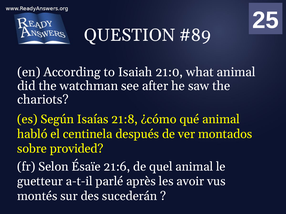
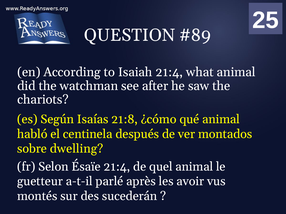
Isaiah 21:0: 21:0 -> 21:4 (169, 72)
provided: provided -> dwelling (77, 149)
Ésaïe 21:6: 21:6 -> 21:4 (117, 167)
